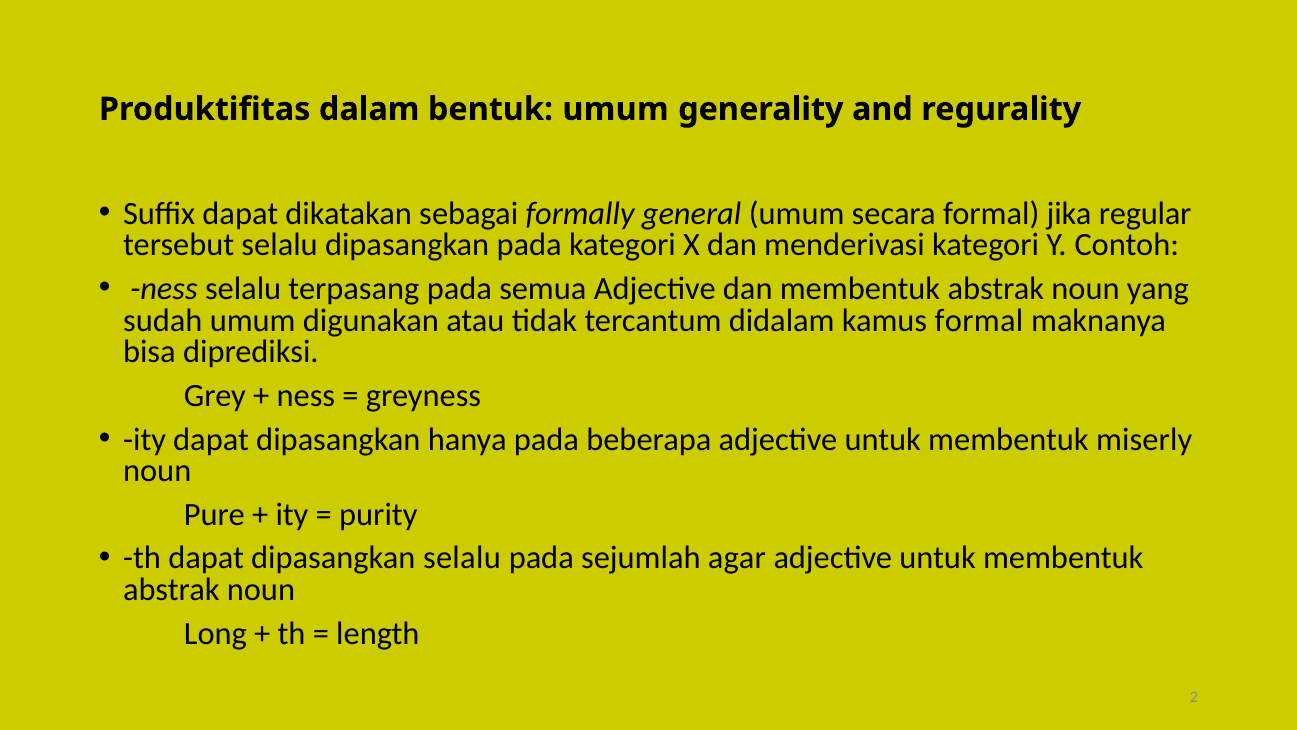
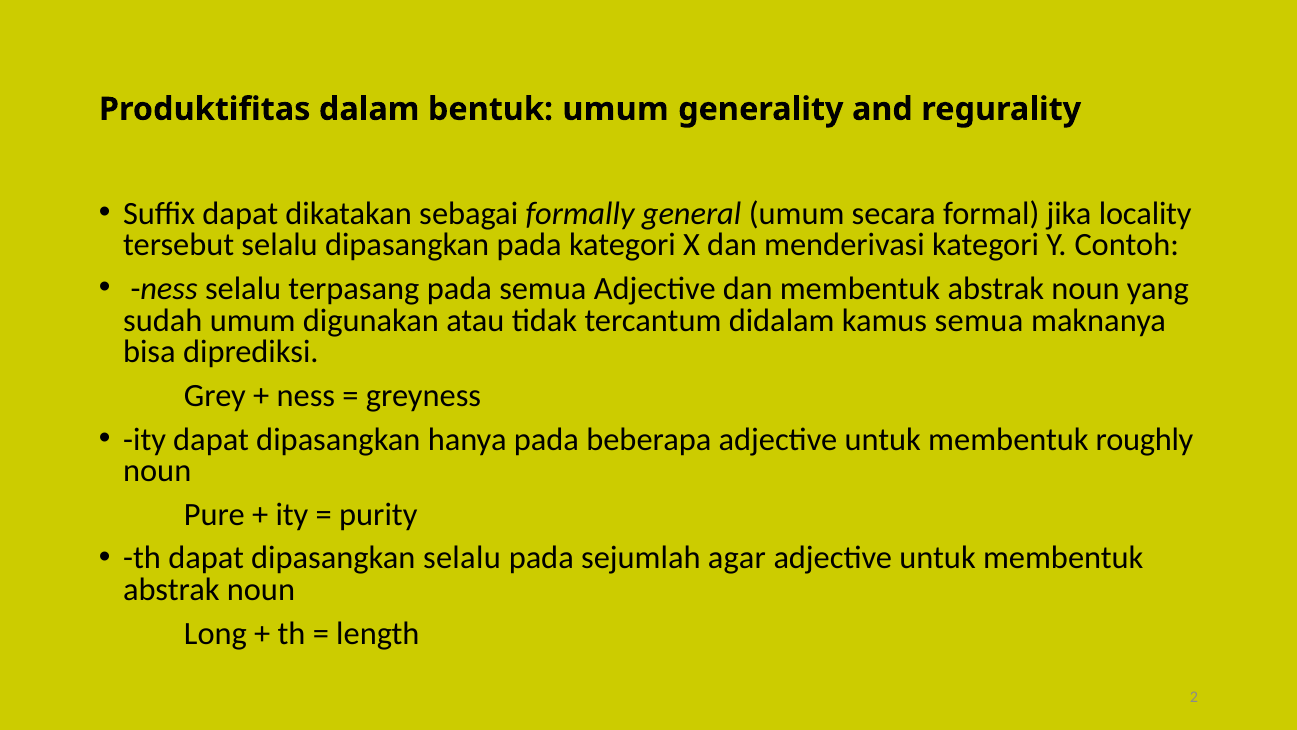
regular: regular -> locality (1145, 214)
kamus formal: formal -> semua (979, 320)
miserly: miserly -> roughly (1144, 439)
